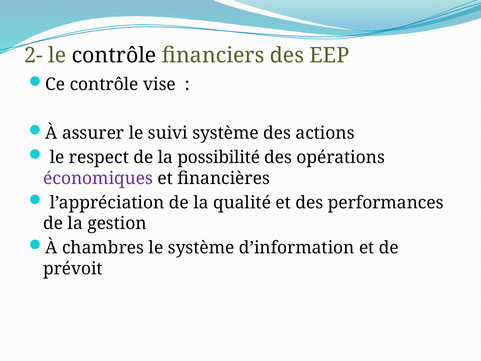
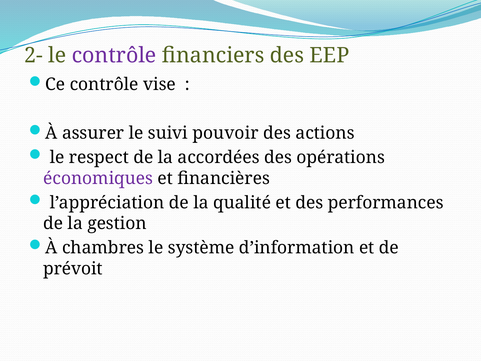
contrôle colour: black -> purple (114, 55)
suivi système: système -> pouvoir (226, 133)
possibilité: possibilité -> accordées (219, 157)
